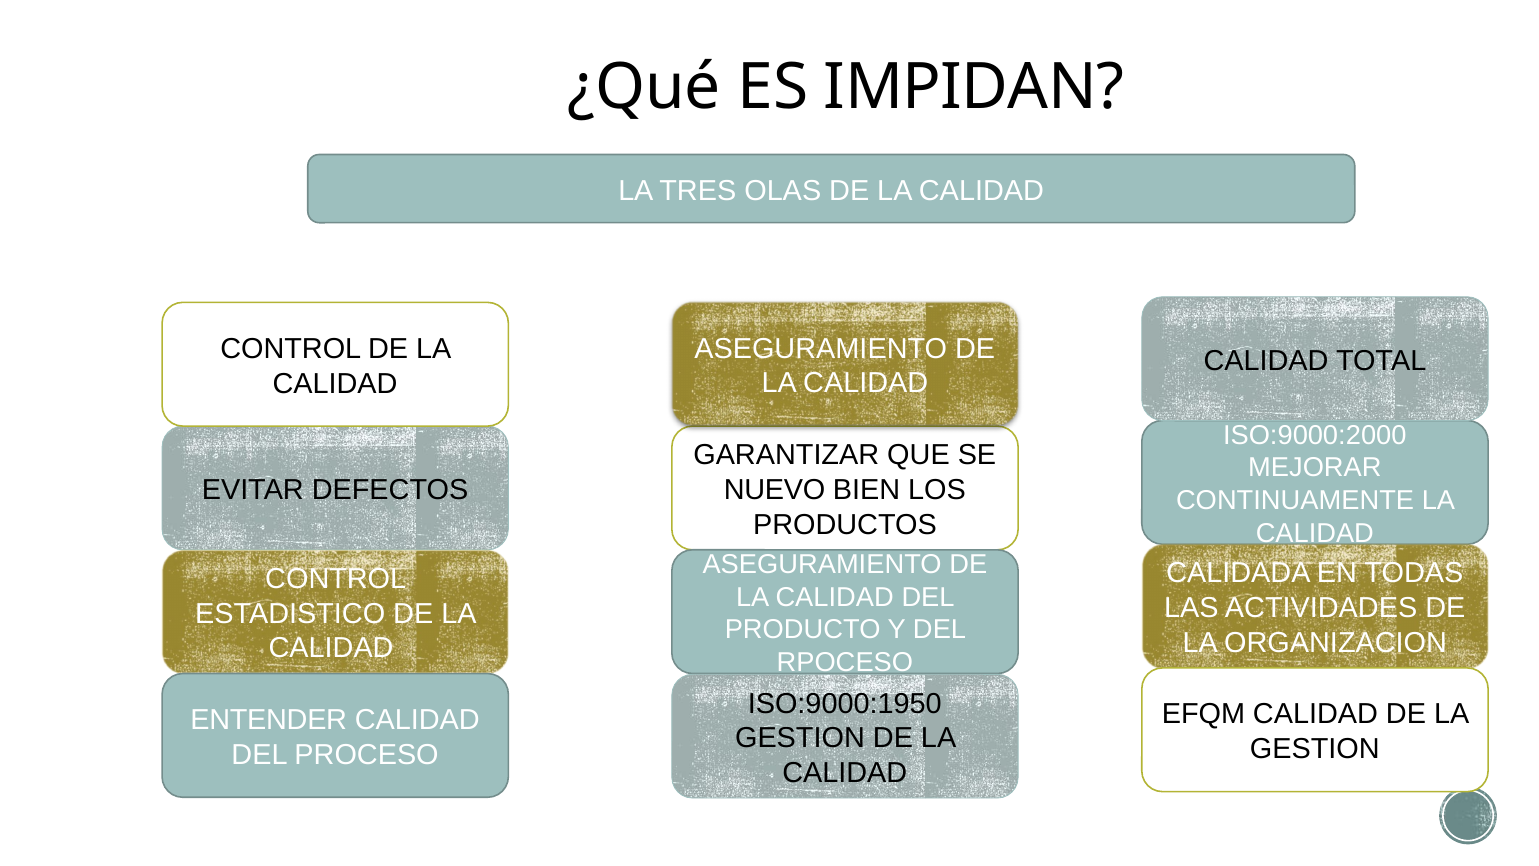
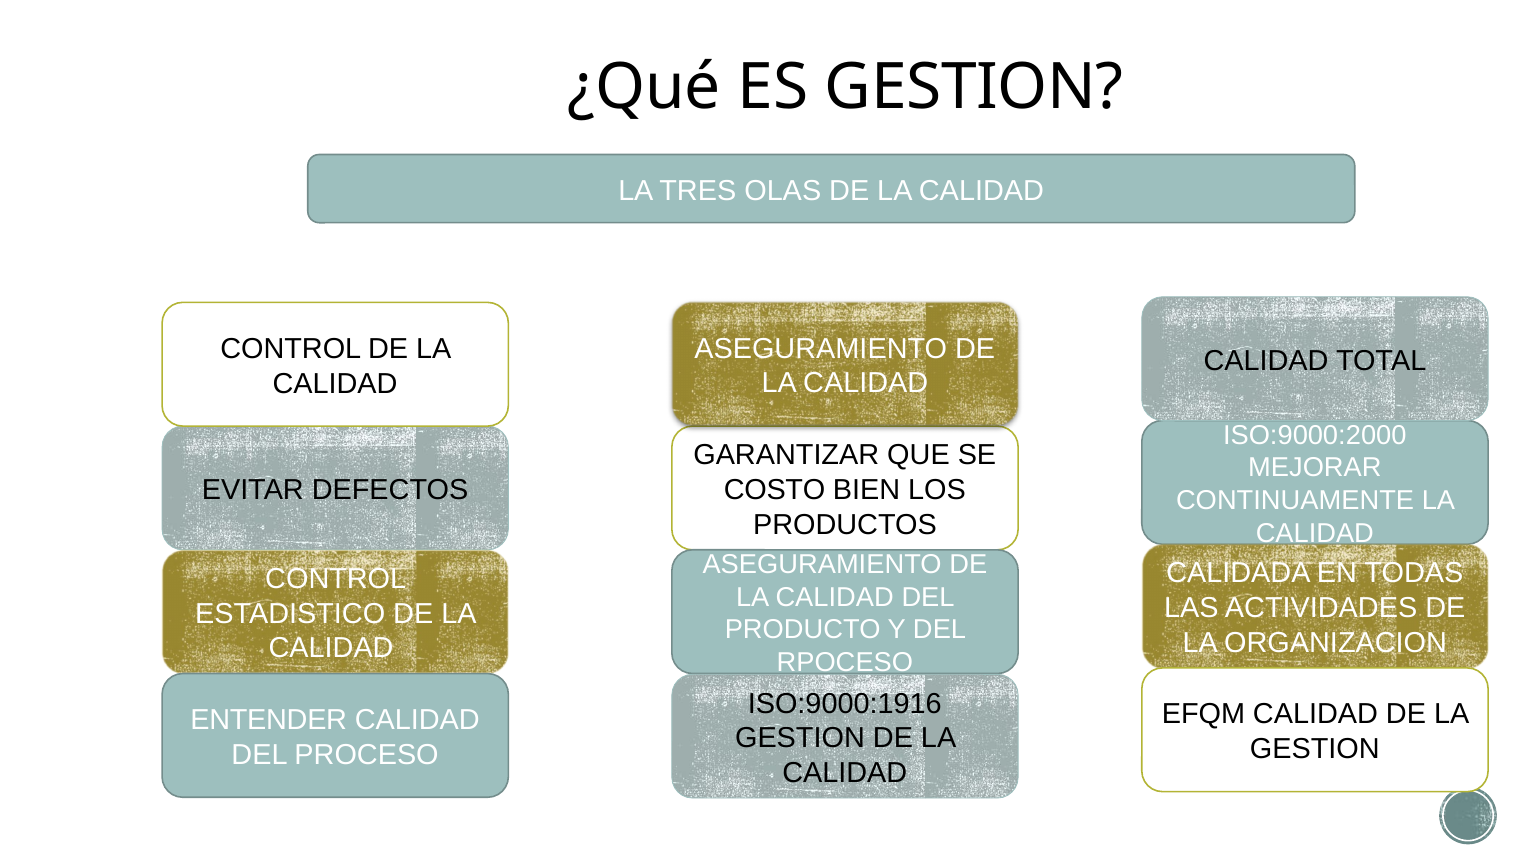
ES IMPIDAN: IMPIDAN -> GESTION (974, 87)
NUEVO: NUEVO -> COSTO (775, 490)
ISO:9000:1950: ISO:9000:1950 -> ISO:9000:1916 (845, 703)
